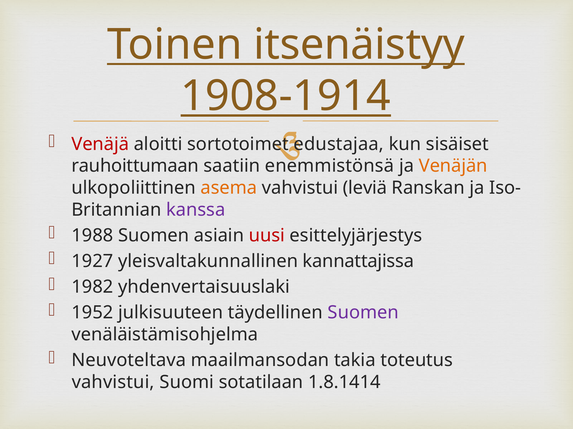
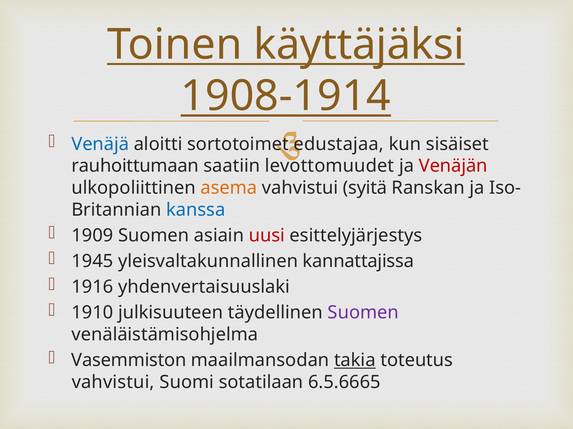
itsenäistyy: itsenäistyy -> käyttäjäksi (359, 45)
Venäjä colour: red -> blue (100, 144)
enemmistönsä: enemmistönsä -> levottomuudet (330, 166)
Venäjän colour: orange -> red (453, 166)
leviä: leviä -> syitä (365, 188)
kanssa colour: purple -> blue (196, 210)
1988: 1988 -> 1909 (92, 236)
1927: 1927 -> 1945 (92, 262)
1982: 1982 -> 1916 (92, 287)
1952: 1952 -> 1910 (92, 313)
Neuvoteltava: Neuvoteltava -> Vasemmiston (129, 361)
takia underline: none -> present (355, 361)
1.8.1414: 1.8.1414 -> 6.5.6665 (344, 383)
